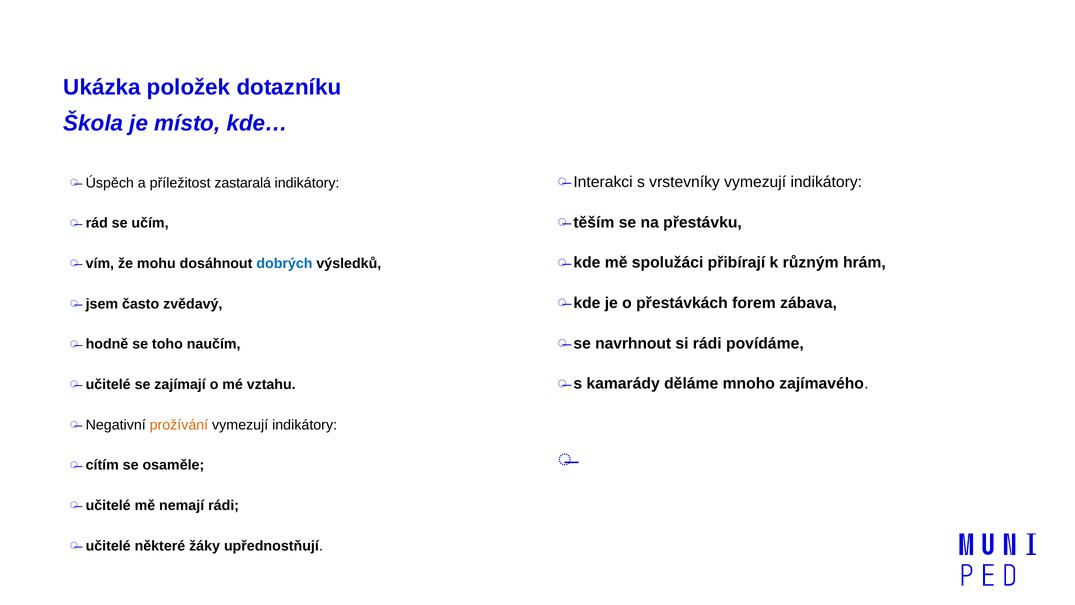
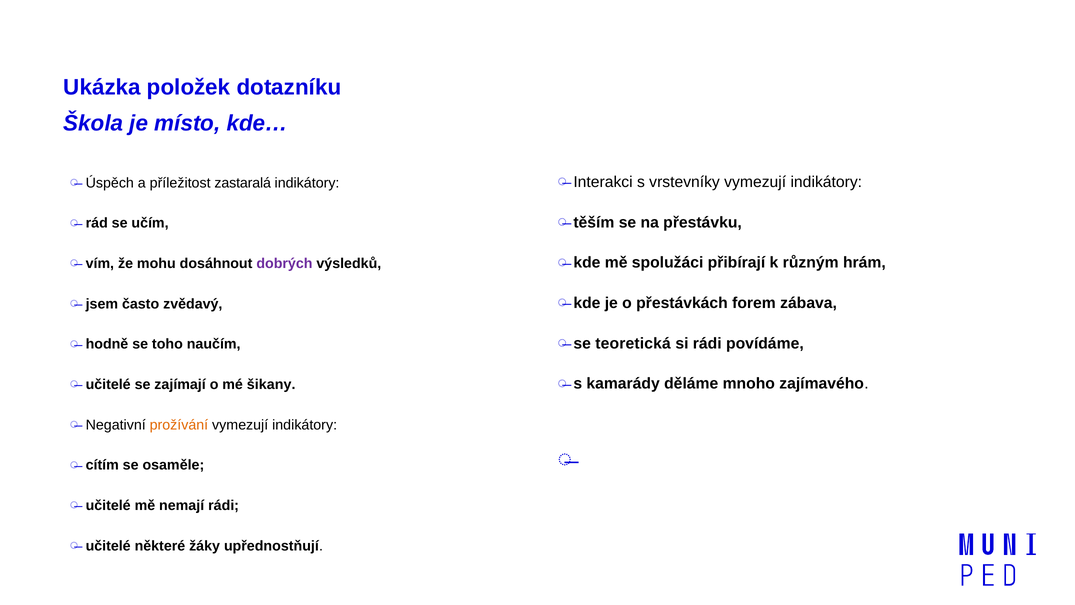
dobrých colour: blue -> purple (284, 263)
navrhnout: navrhnout -> teoretická (633, 343)
vztahu: vztahu -> šikany (271, 384)
